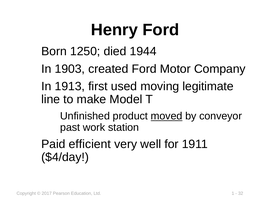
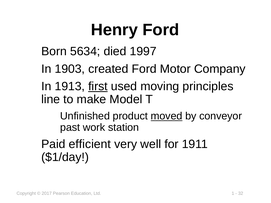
1250: 1250 -> 5634 (85, 51)
1944: 1944 -> 1997 (143, 51)
first underline: none -> present (98, 87)
legitimate: legitimate -> principles (208, 87)
$4/day: $4/day -> $1/day (65, 157)
